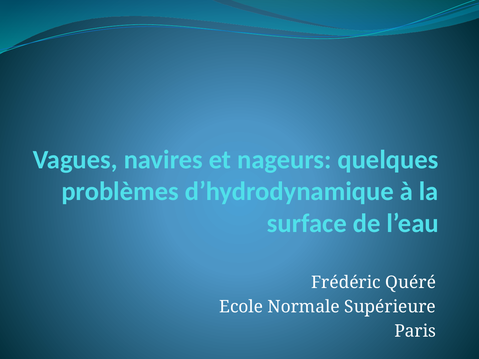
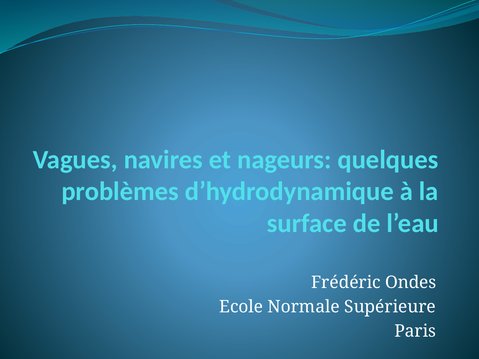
Quéré: Quéré -> Ondes (411, 283)
